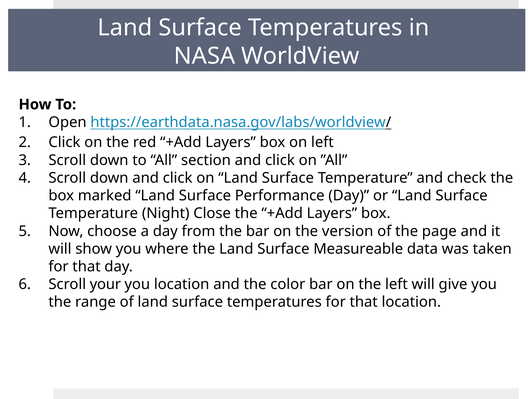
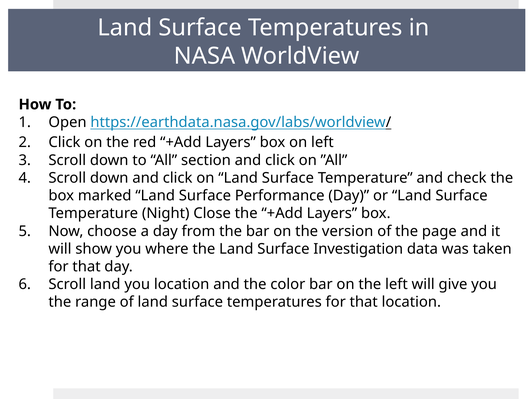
Measureable: Measureable -> Investigation (358, 249)
Scroll your: your -> land (105, 284)
